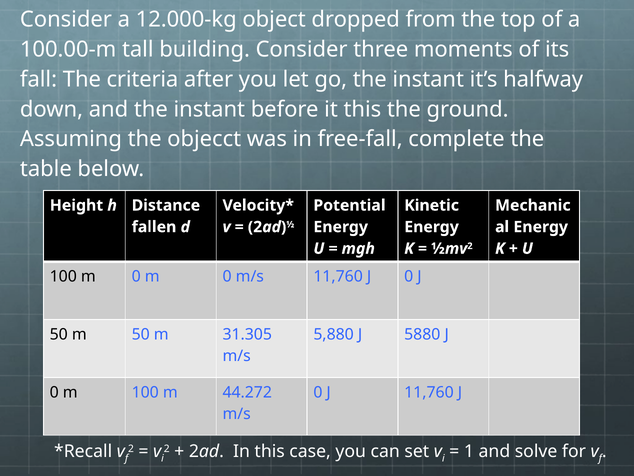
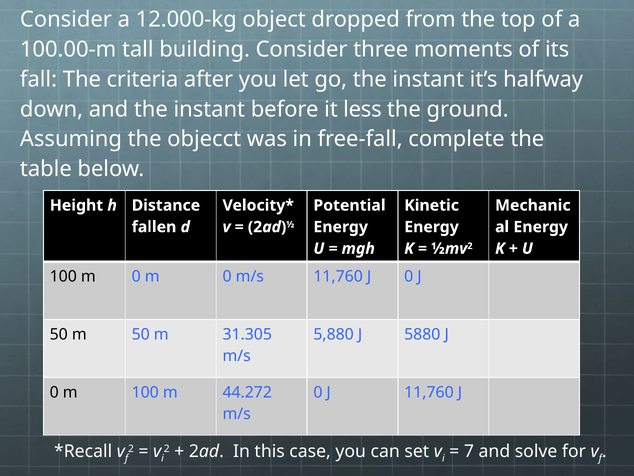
it this: this -> less (362, 109)
1: 1 -> 7 (469, 451)
